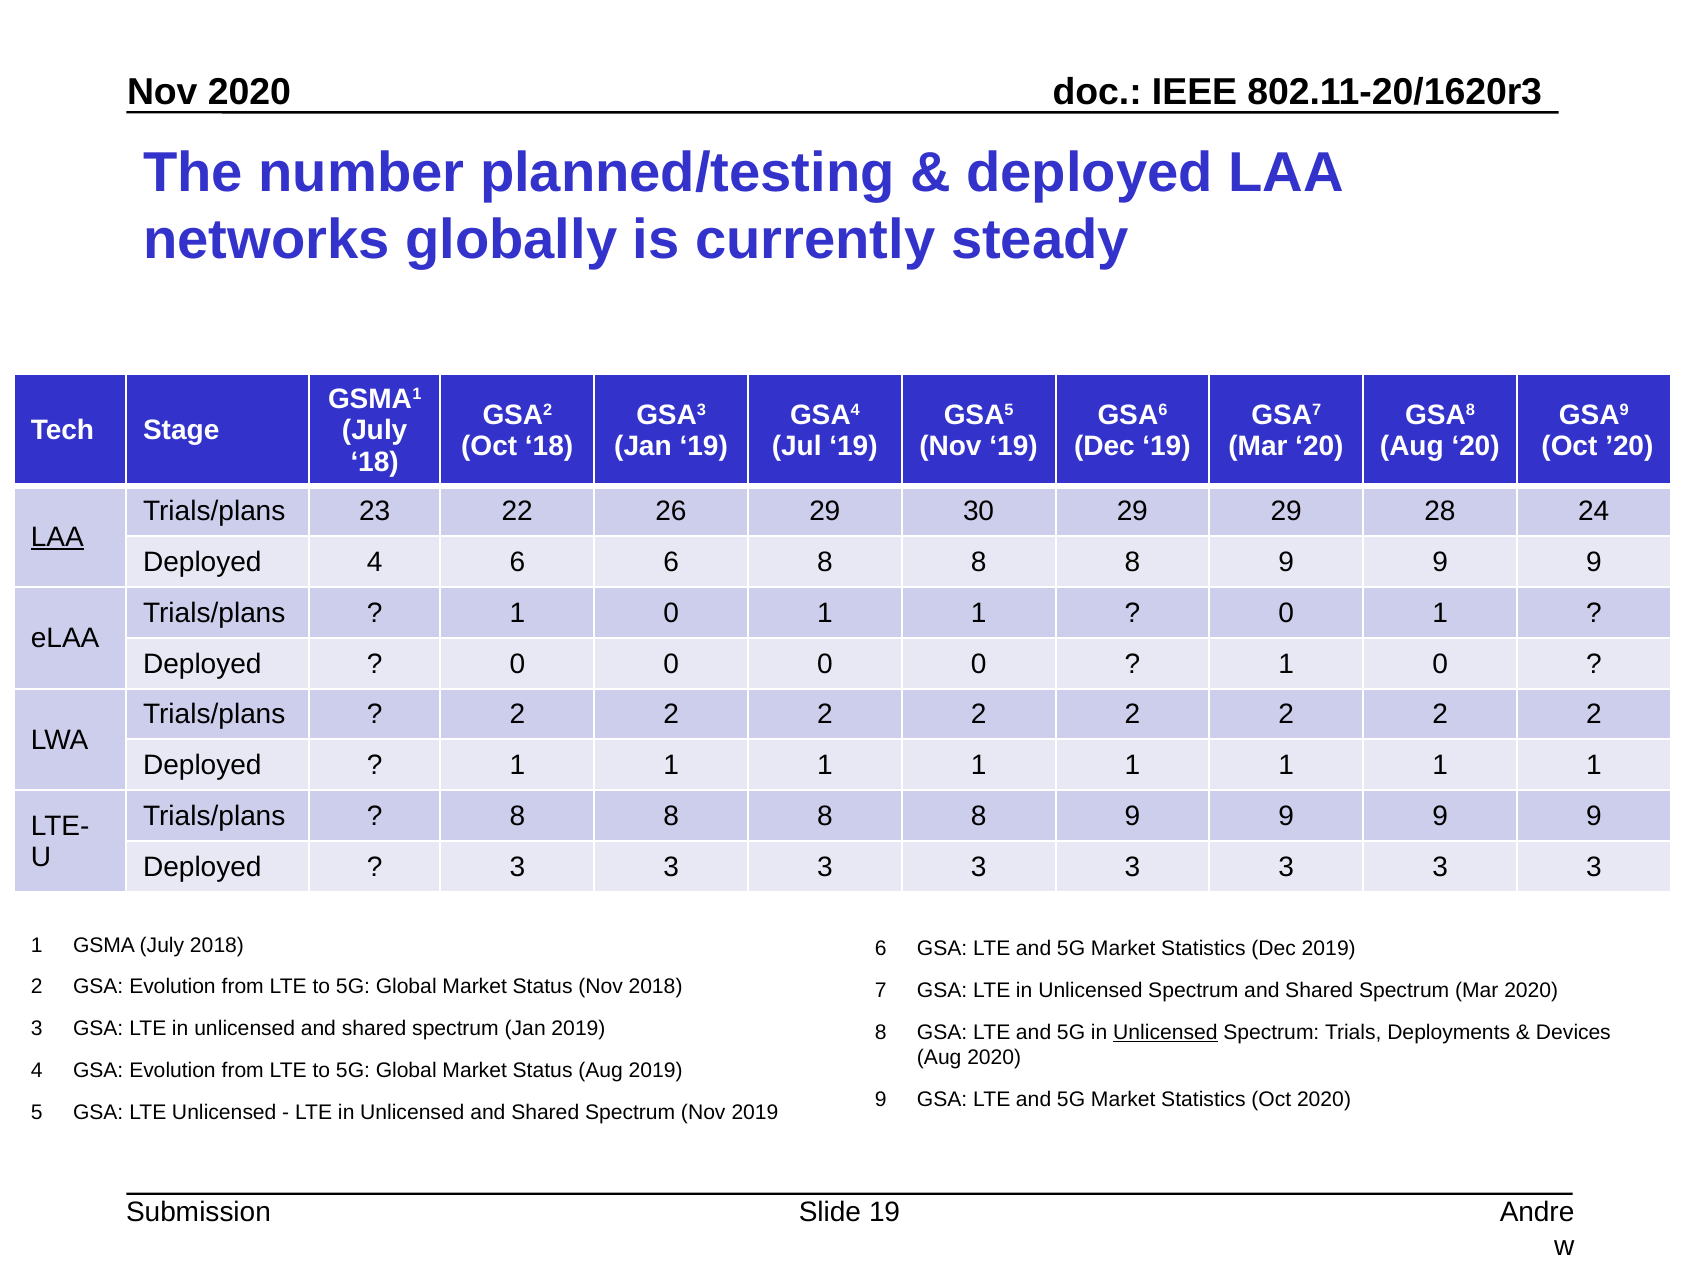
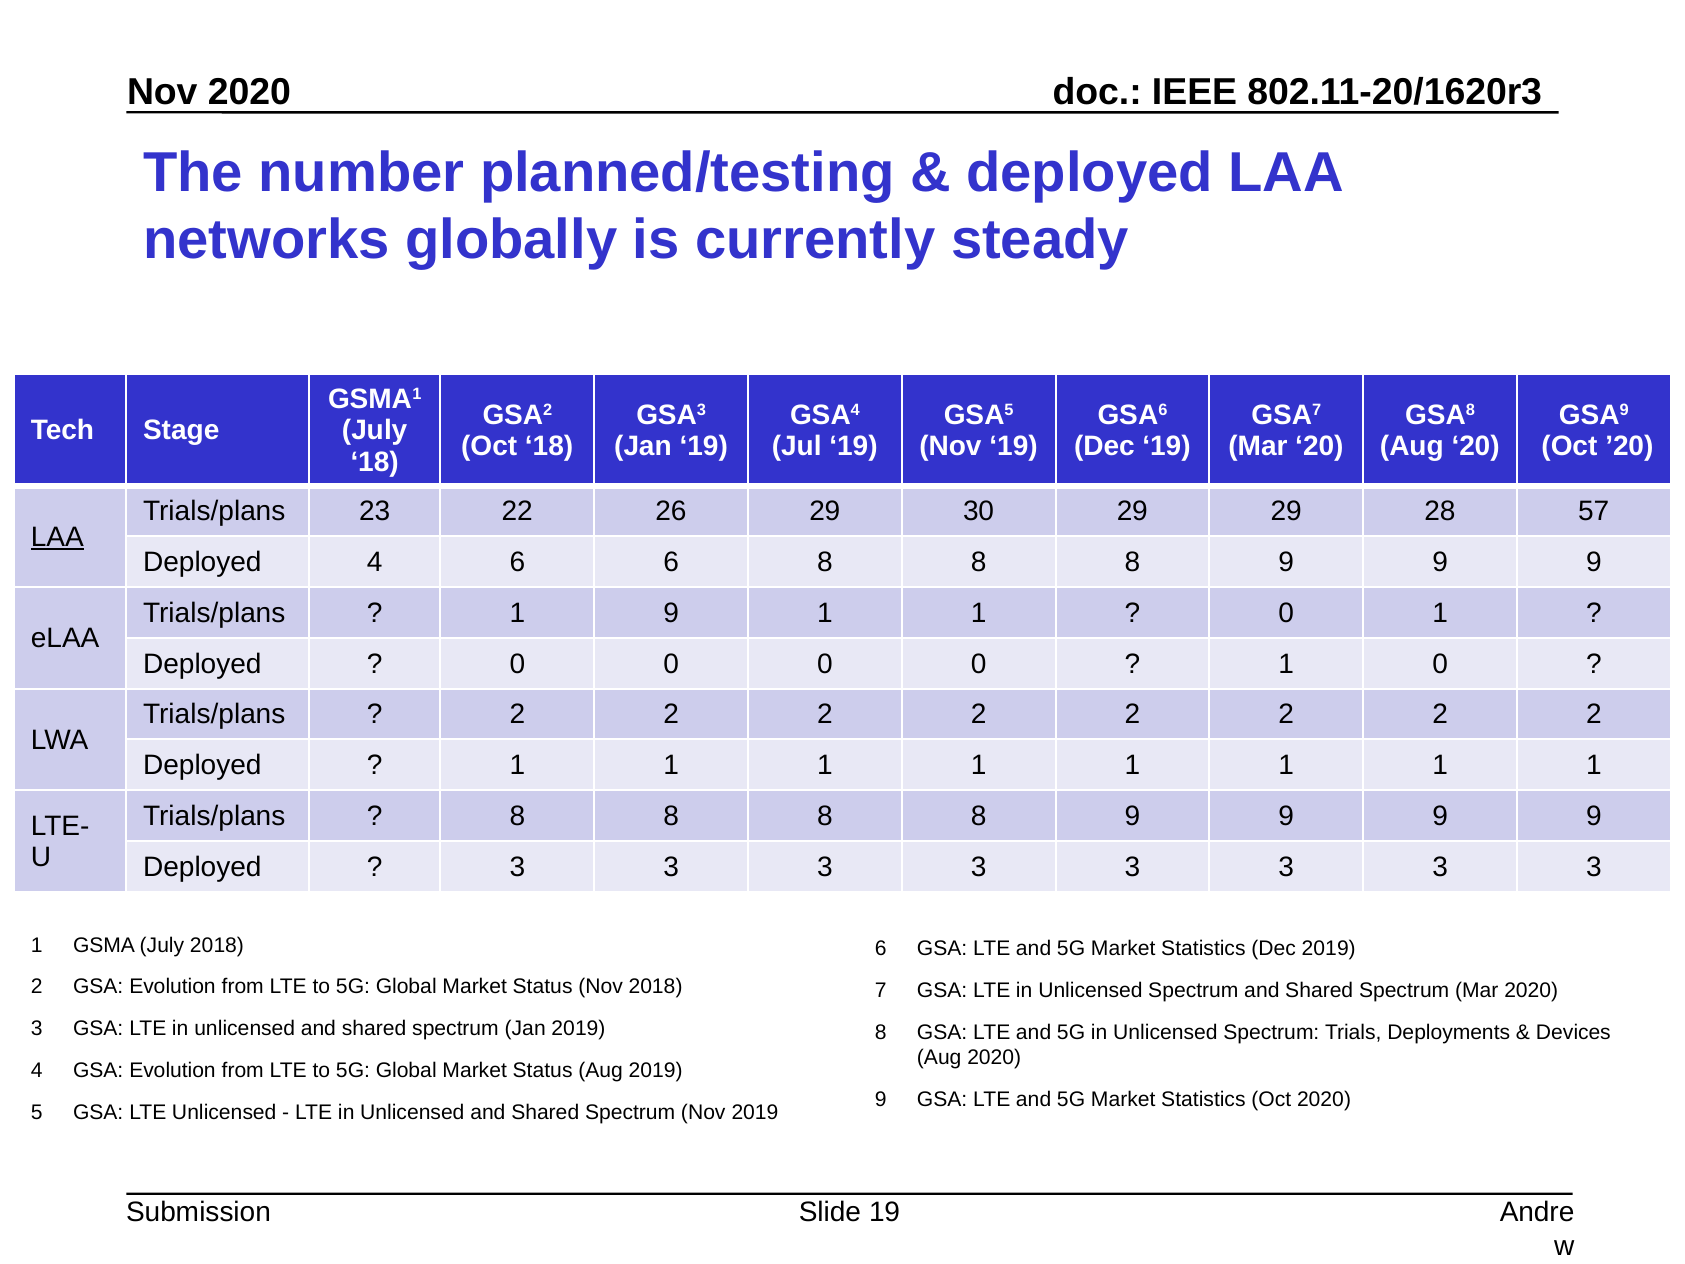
24: 24 -> 57 (1594, 511)
0: 0 -> 9 (671, 613)
Unlicensed underline: present -> none (1165, 1032)
